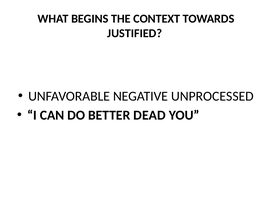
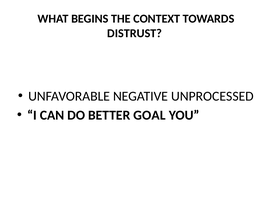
JUSTIFIED: JUSTIFIED -> DISTRUST (135, 33)
DEAD: DEAD -> GOAL (150, 115)
